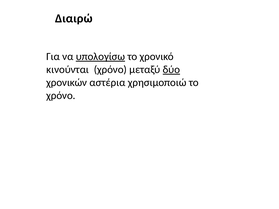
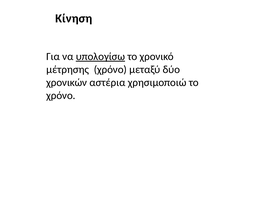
Διαιρώ: Διαιρώ -> Κίνηση (74, 18)
κινούνται: κινούνται -> μέτρησης (68, 70)
δύο underline: present -> none (171, 70)
